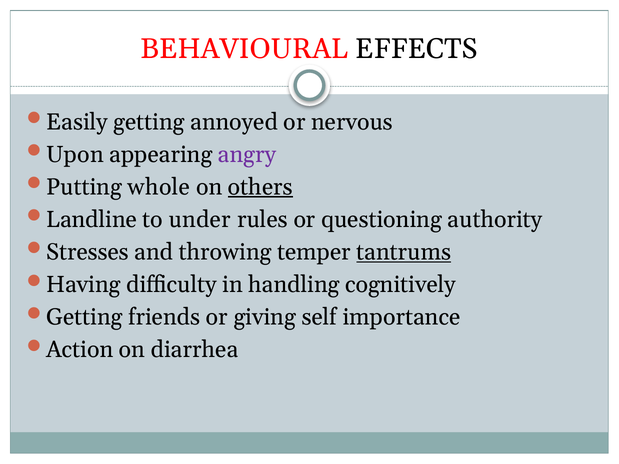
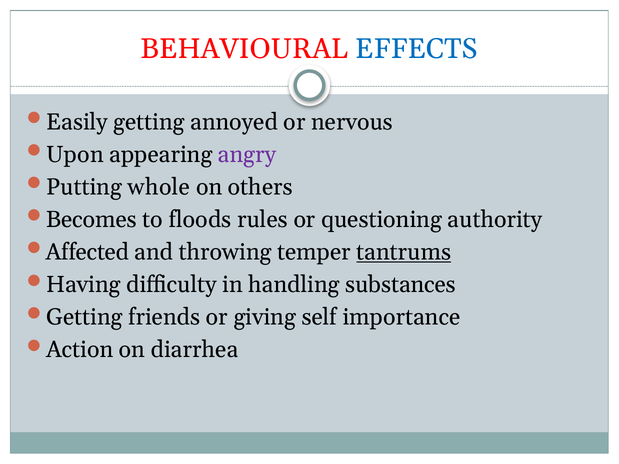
EFFECTS colour: black -> blue (416, 49)
others underline: present -> none (260, 187)
Landline: Landline -> Becomes (92, 220)
under: under -> floods (200, 220)
Stresses: Stresses -> Affected (88, 252)
cognitively: cognitively -> substances (400, 285)
